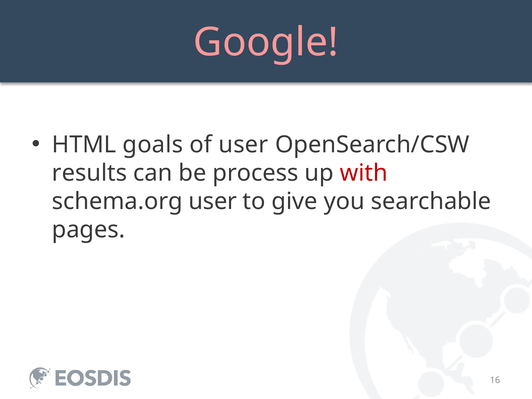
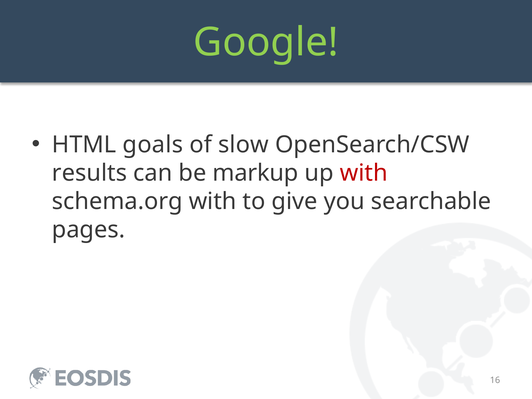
Google colour: pink -> light green (266, 42)
of user: user -> slow (244, 145)
process: process -> markup (256, 173)
schema.org user: user -> with (213, 201)
